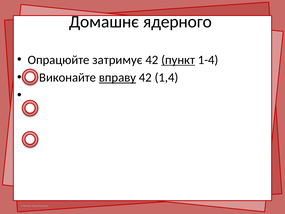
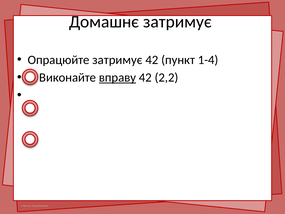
Домашнє ядерного: ядерного -> затримує (177, 22)
пункт underline: present -> none (178, 60)
1,4: 1,4 -> 2,2 (166, 78)
